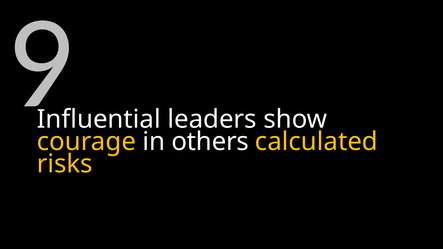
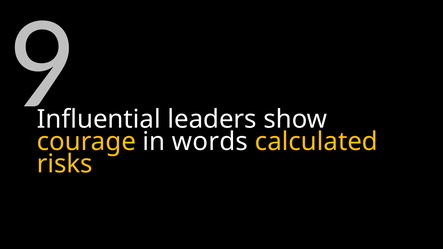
others: others -> words (210, 142)
